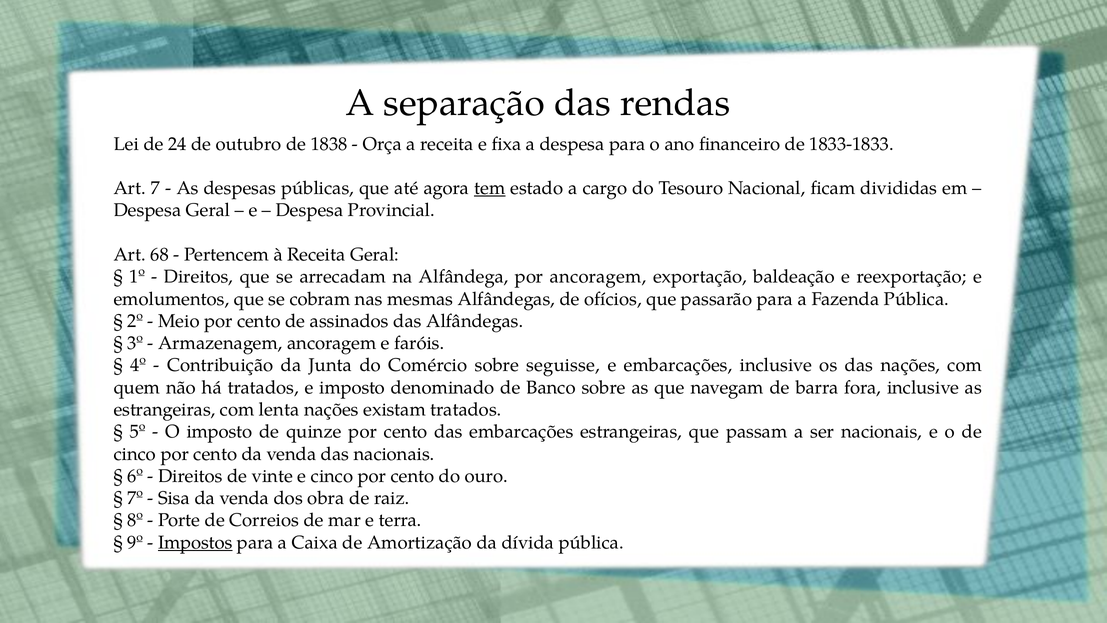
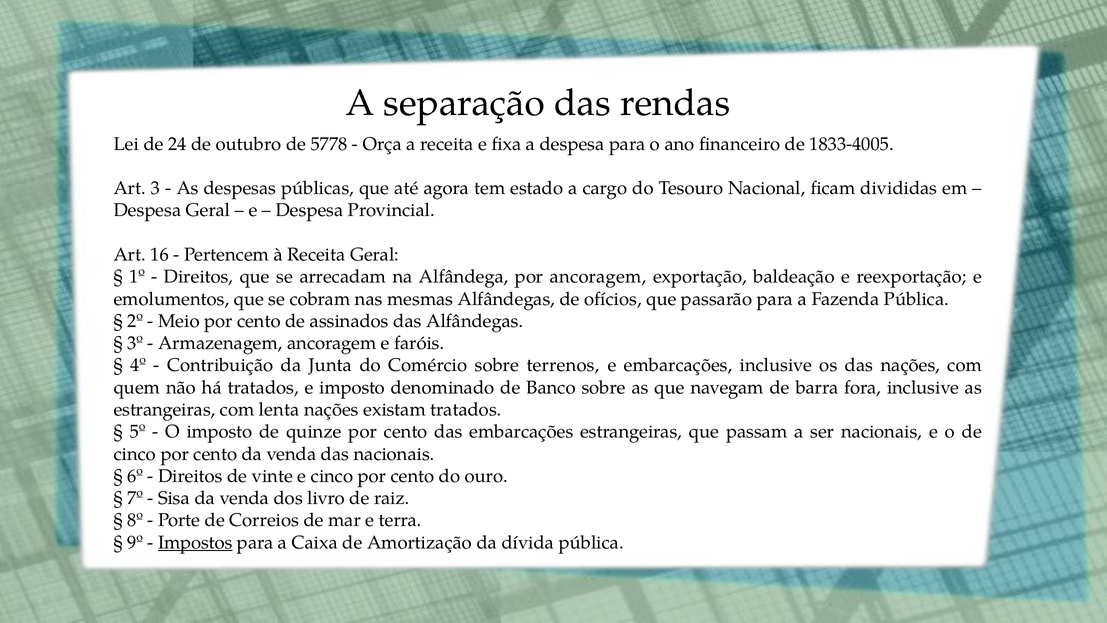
1838: 1838 -> 5778 (329, 144)
1833-1833: 1833-1833 -> 1833-4005 (852, 144)
7: 7 -> 3 (155, 188)
tem underline: present -> none (490, 188)
68: 68 -> 16 (160, 255)
seguisse: seguisse -> terrenos (563, 365)
obra: obra -> livro (326, 498)
